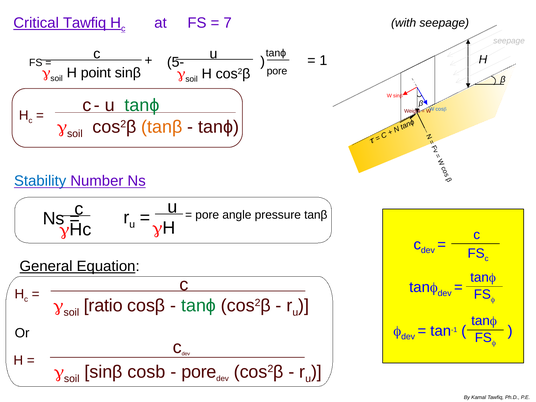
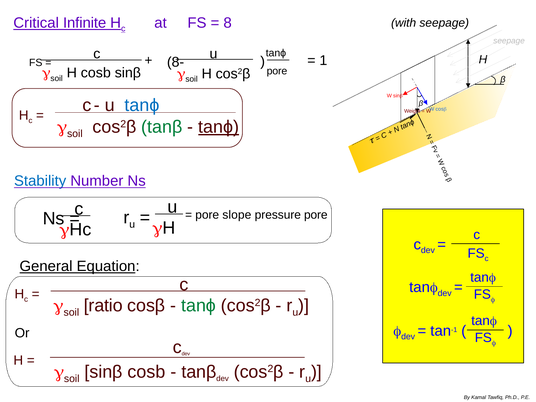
Critical Tawfiq: Tawfiq -> Infinite (85, 23)
7: 7 -> 8 (228, 23)
5-: 5- -> 8- (176, 62)
H point: point -> cosb (96, 73)
tanϕ colour: green -> blue (142, 105)
tanβ colour: orange -> green (162, 127)
tanϕ underline: none -> present (219, 127)
angle: angle -> slope (237, 215)
pressure tanβ: tanβ -> pore (316, 215)
pore: pore -> tanβ (199, 372)
